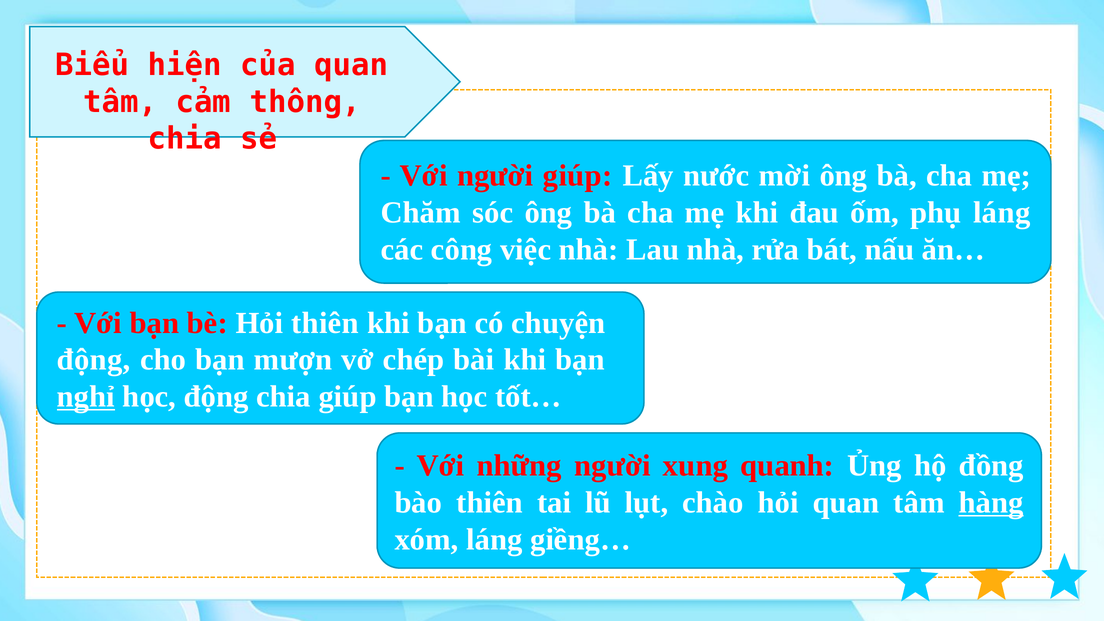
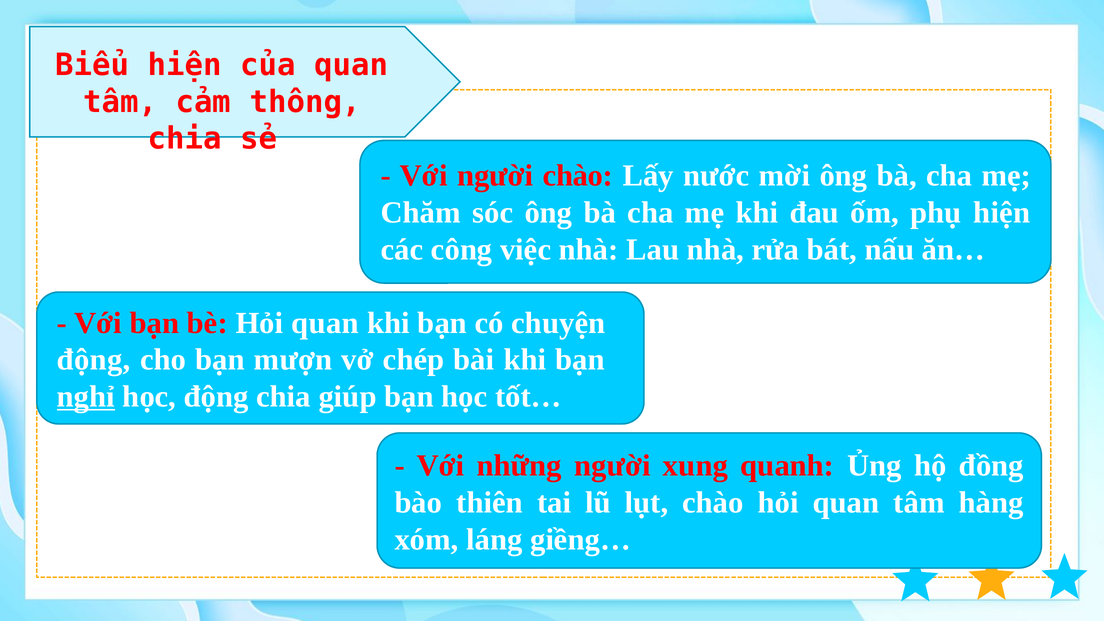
người giúp: giúp -> chào (578, 176)
phụ láng: láng -> hiện (1002, 213)
bè Hỏi thiên: thiên -> quan (325, 323)
hàng underline: present -> none (991, 503)
